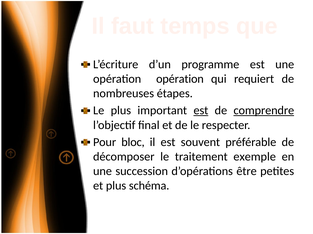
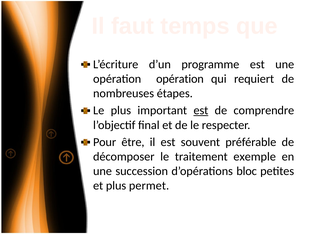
comprendre underline: present -> none (264, 111)
bloc: bloc -> être (133, 142)
être: être -> bloc (247, 172)
schéma: schéma -> permet (149, 186)
